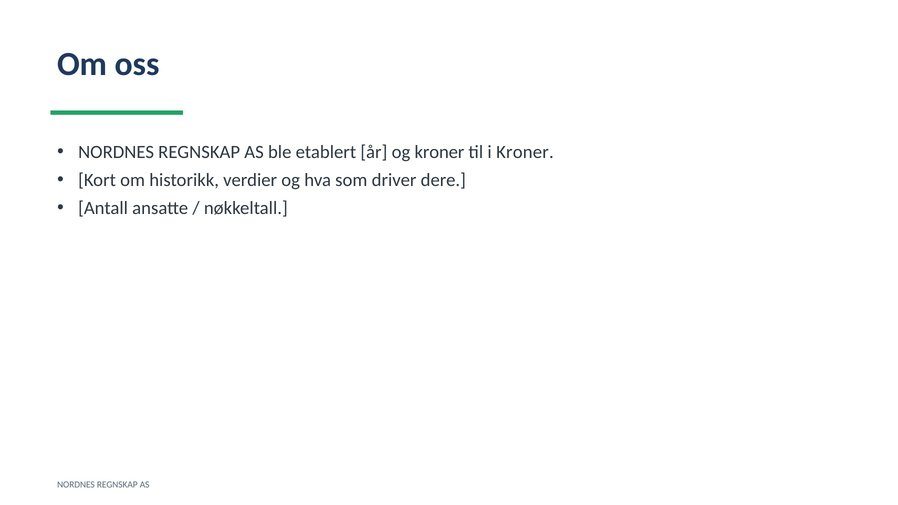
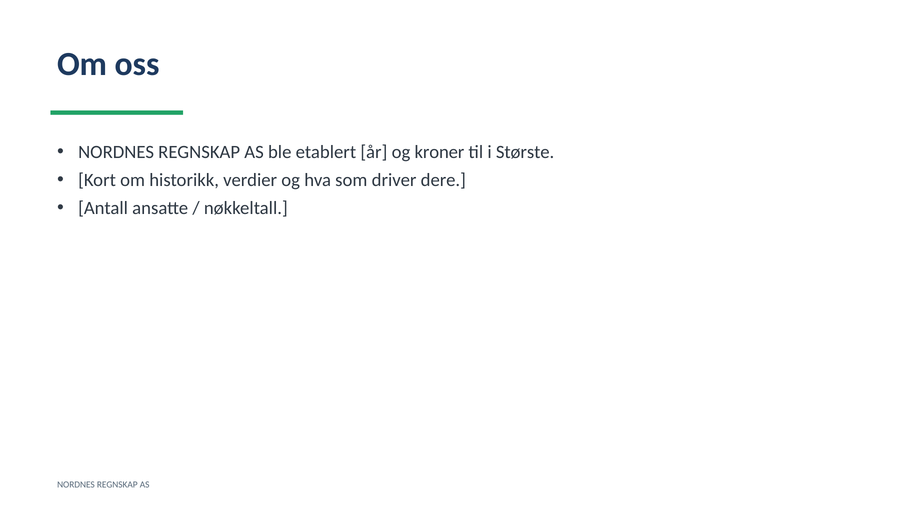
i Kroner: Kroner -> Største (525, 152)
